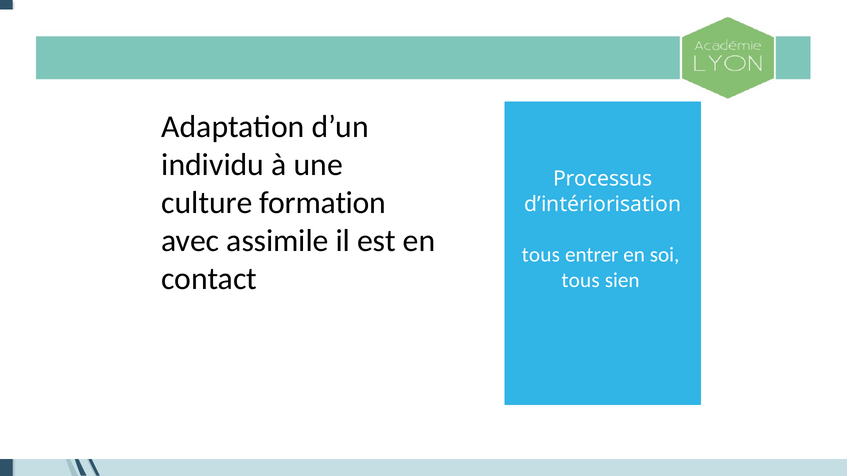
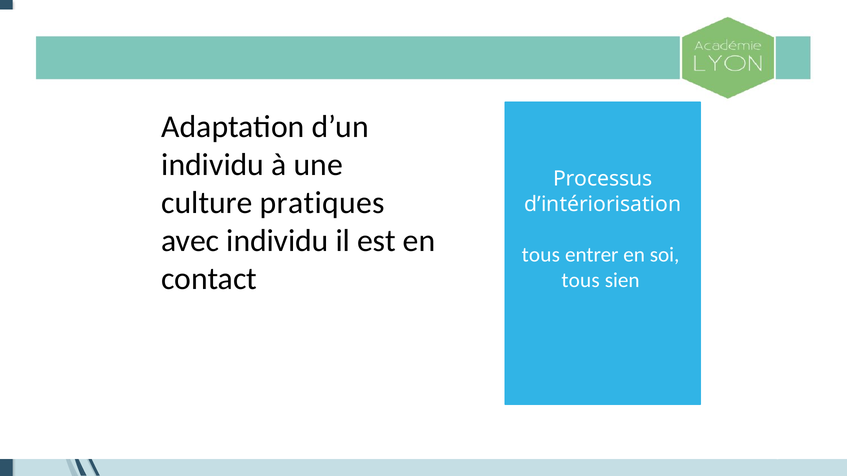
formation: formation -> pratiques (322, 203)
avec assimile: assimile -> individu (277, 241)
